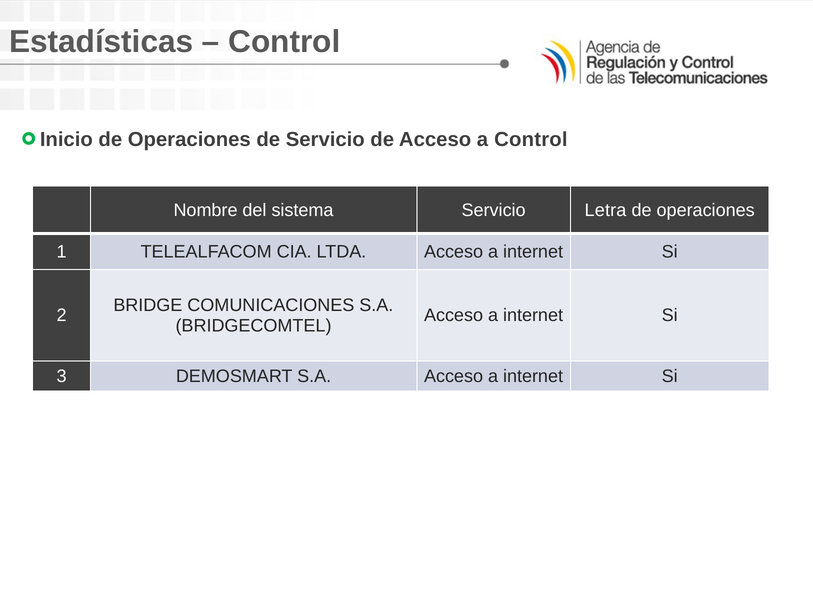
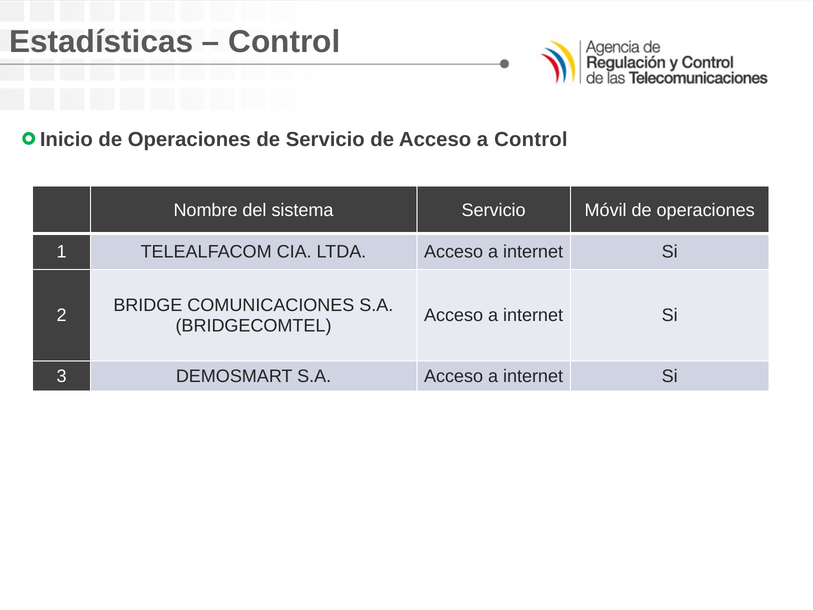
Letra: Letra -> Móvil (606, 210)
